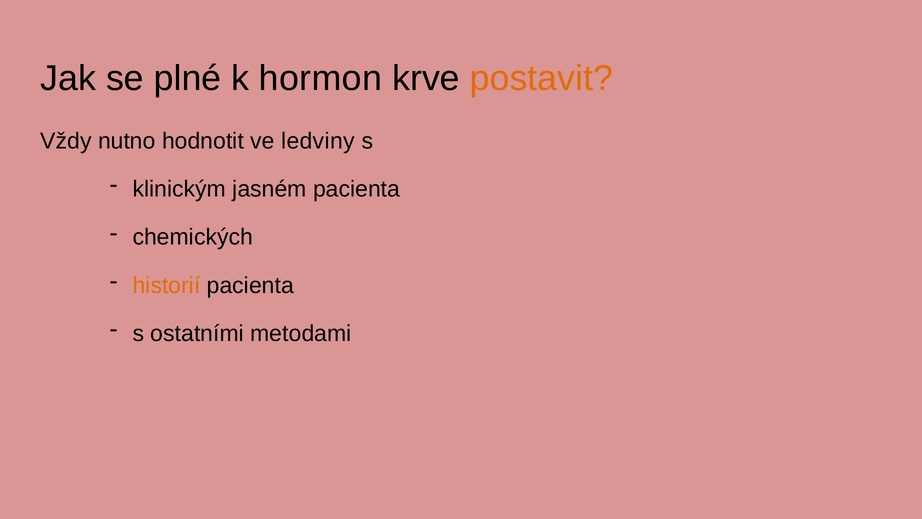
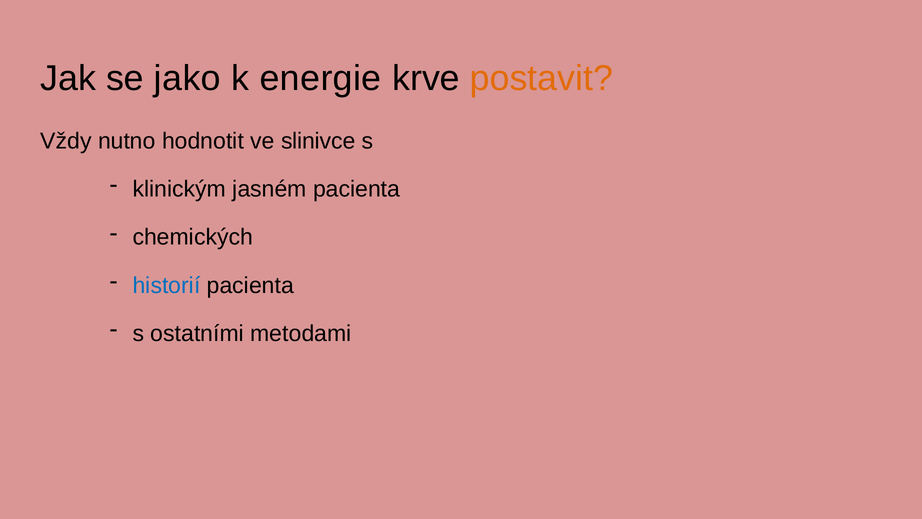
plné: plné -> jako (187, 78)
hormon: hormon -> energie (321, 78)
ledviny: ledviny -> slinivce (318, 141)
historií colour: orange -> blue (167, 285)
